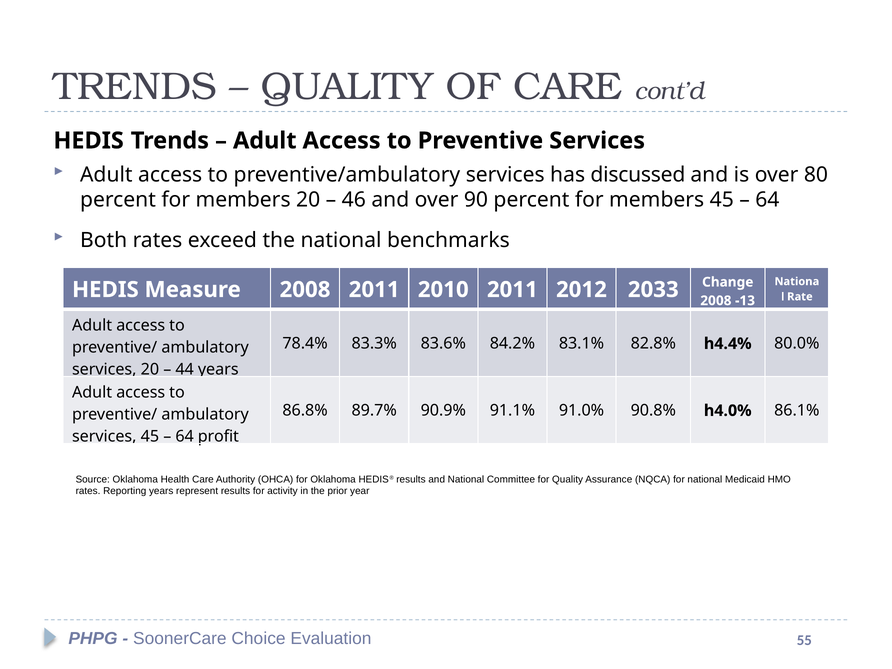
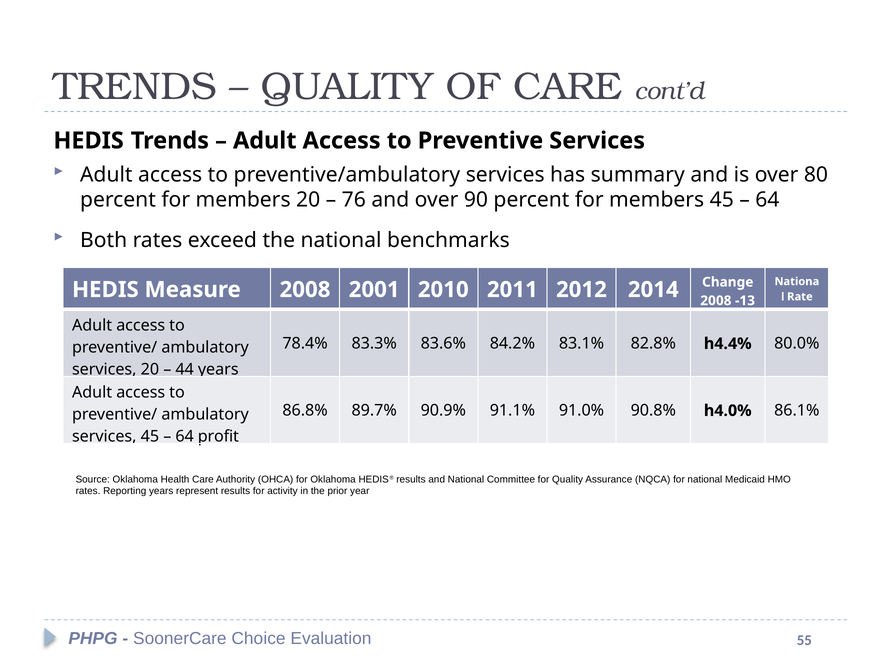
discussed: discussed -> summary (638, 175)
46: 46 -> 76 (354, 200)
2008 2011: 2011 -> 2001 (374, 290)
2033: 2033 -> 2014 (653, 290)
